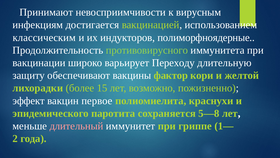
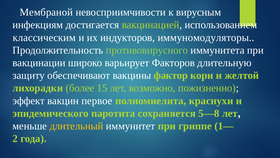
Принимают: Принимают -> Мембраной (46, 12)
полиморфноядерные: полиморфноядерные -> иммуномодуляторы (206, 37)
Переходу: Переходу -> Факторов (173, 63)
длительный colour: pink -> yellow (76, 126)
